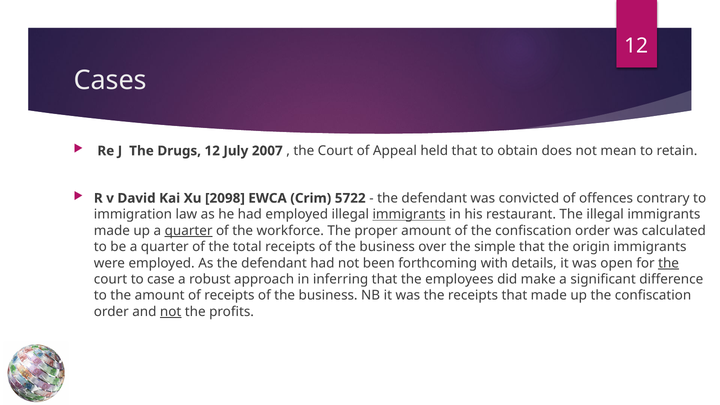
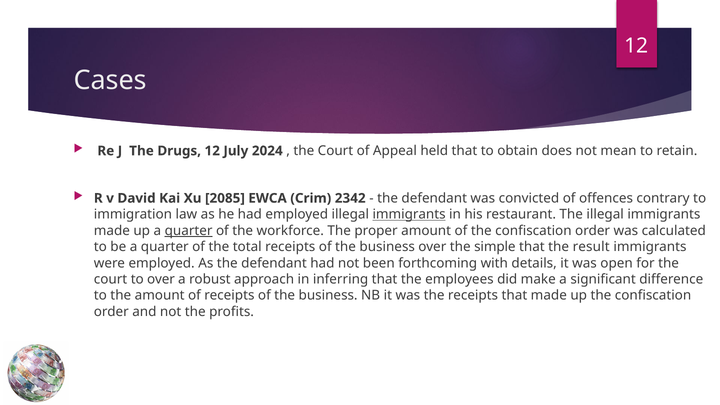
2007: 2007 -> 2024 (267, 151)
2098: 2098 -> 2085 (225, 198)
5722: 5722 -> 2342 (350, 198)
origin: origin -> result (591, 247)
the underline: present -> none (669, 263)
to case: case -> over (161, 279)
not underline: present -> none (171, 312)
